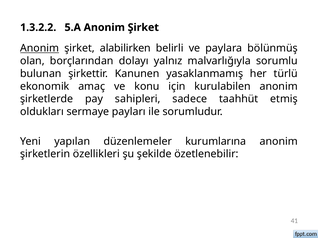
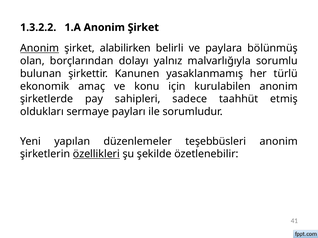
5.A: 5.A -> 1.A (73, 27)
kurumlarına: kurumlarına -> teşebbüsleri (216, 142)
özellikleri underline: none -> present (96, 154)
